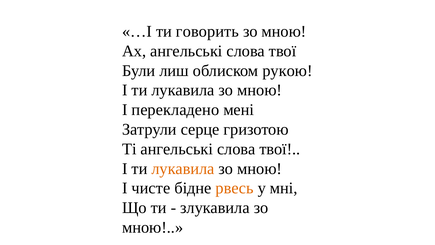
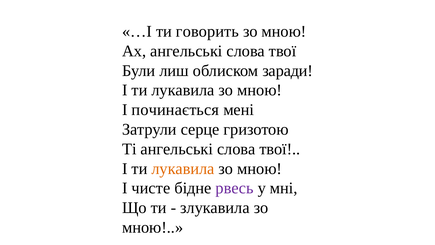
рукою: рукою -> заради (288, 71)
перекладено: перекладено -> починається (175, 110)
рвесь colour: orange -> purple (235, 188)
